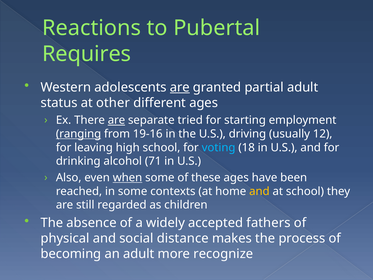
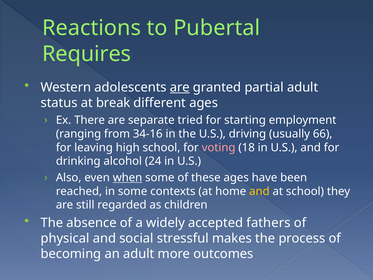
other: other -> break (113, 103)
are underline: present -> none (116, 120)
ranging underline: present -> none (79, 134)
19-16: 19-16 -> 34-16 (148, 134)
12: 12 -> 66 (323, 134)
voting colour: light blue -> pink (219, 147)
71: 71 -> 24 (153, 161)
distance: distance -> stressful (183, 238)
recognize: recognize -> outcomes (223, 254)
